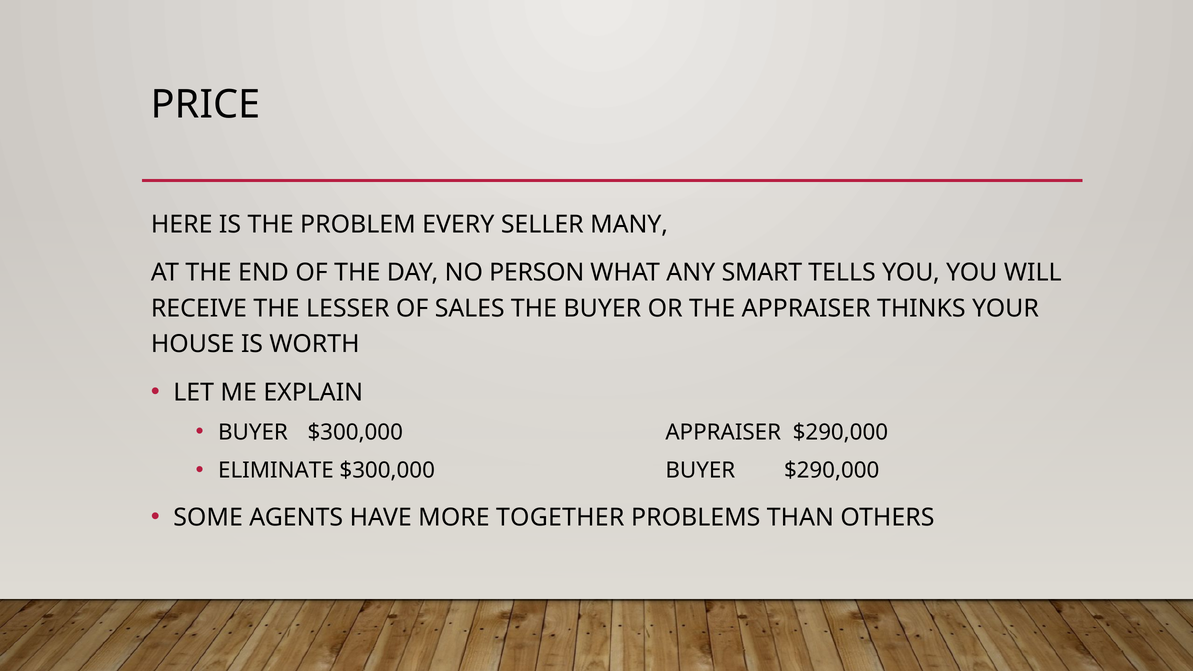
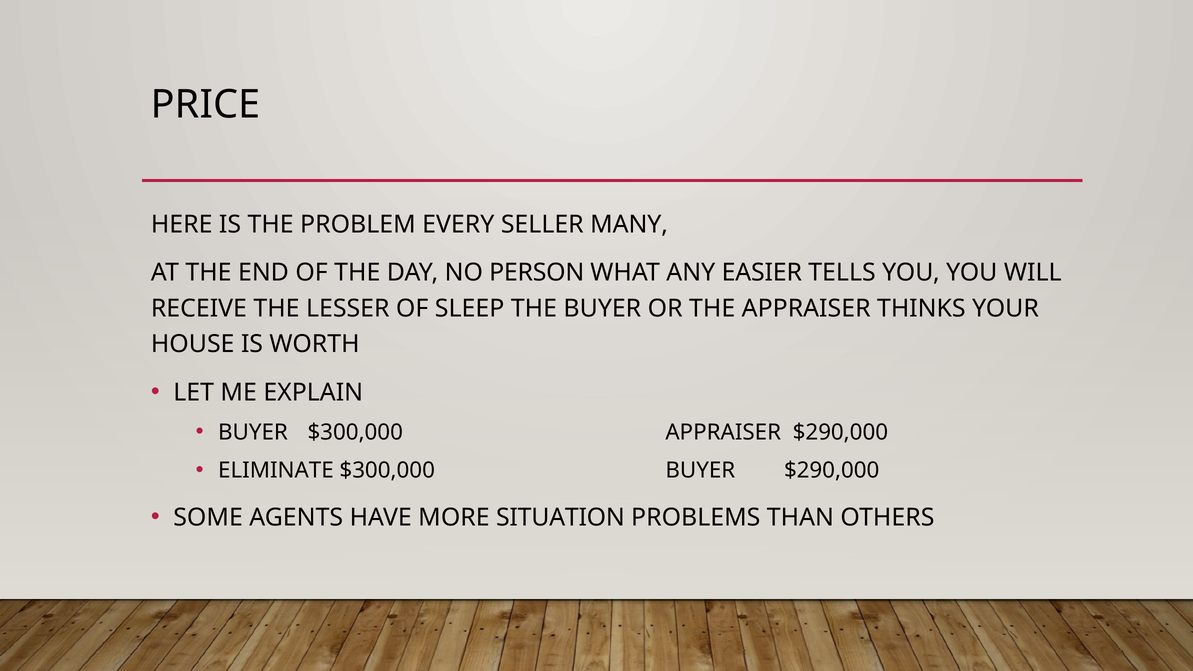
SMART: SMART -> EASIER (762, 273)
SALES: SALES -> SLEEP (470, 308)
TOGETHER: TOGETHER -> SITUATION (560, 518)
